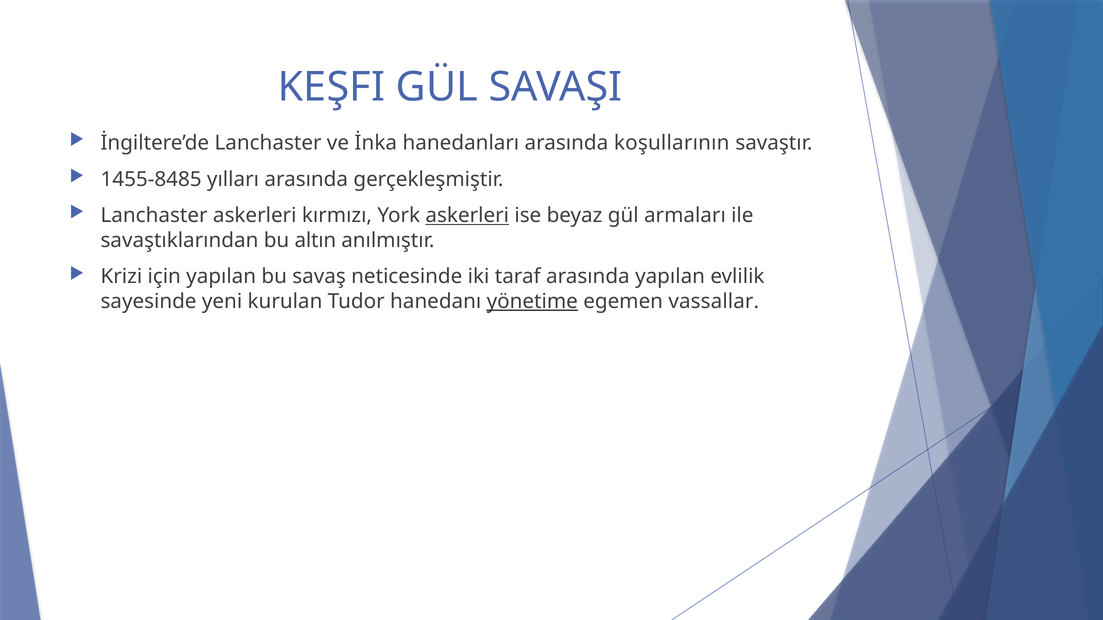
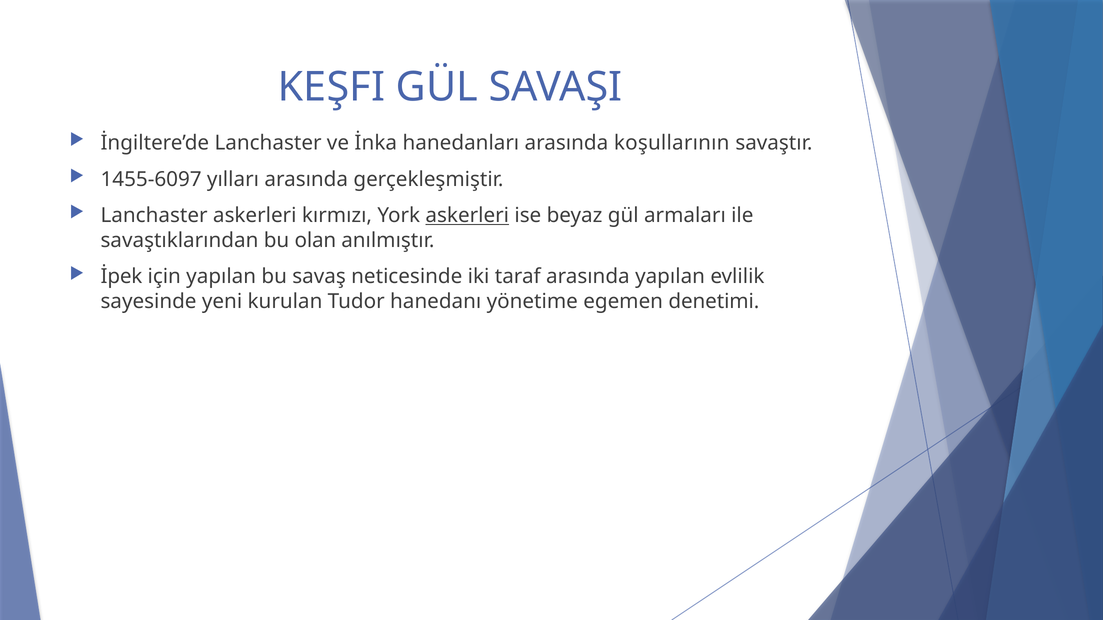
1455-8485: 1455-8485 -> 1455-6097 (151, 179)
altın: altın -> olan (315, 241)
Krizi: Krizi -> İpek (121, 277)
yönetime underline: present -> none (532, 302)
vassallar: vassallar -> denetimi (714, 302)
